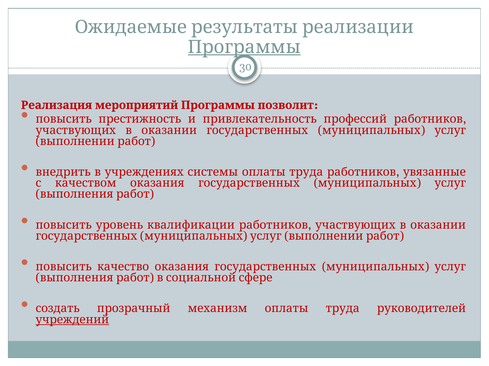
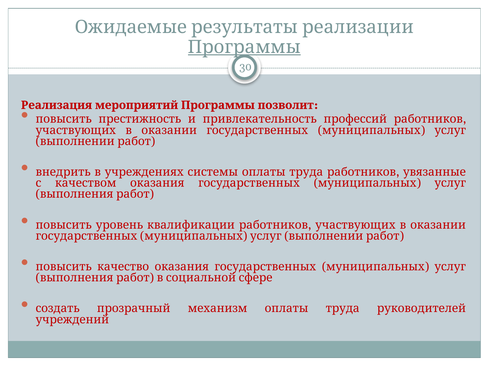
учреждений underline: present -> none (72, 320)
